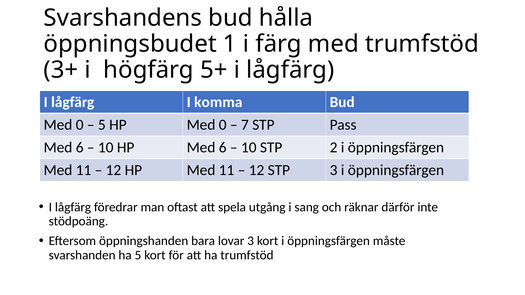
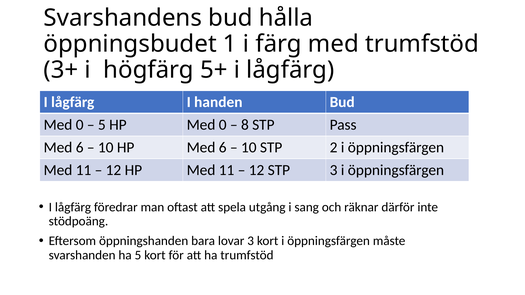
komma: komma -> handen (218, 102)
7: 7 -> 8 (245, 125)
